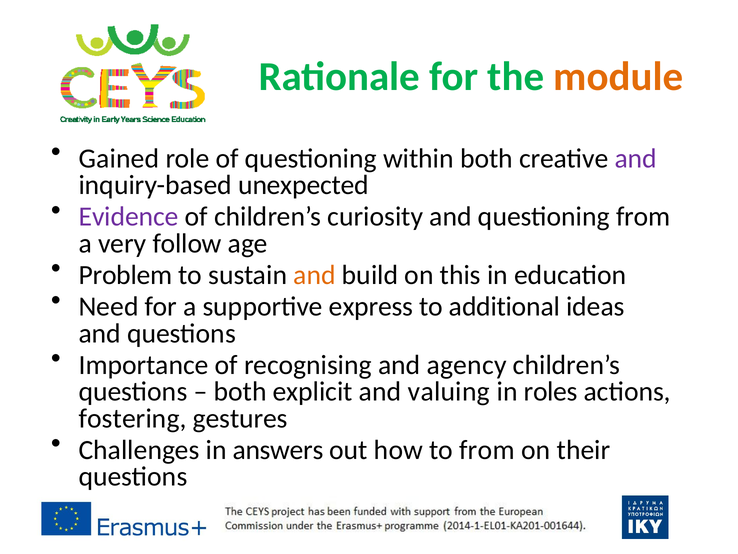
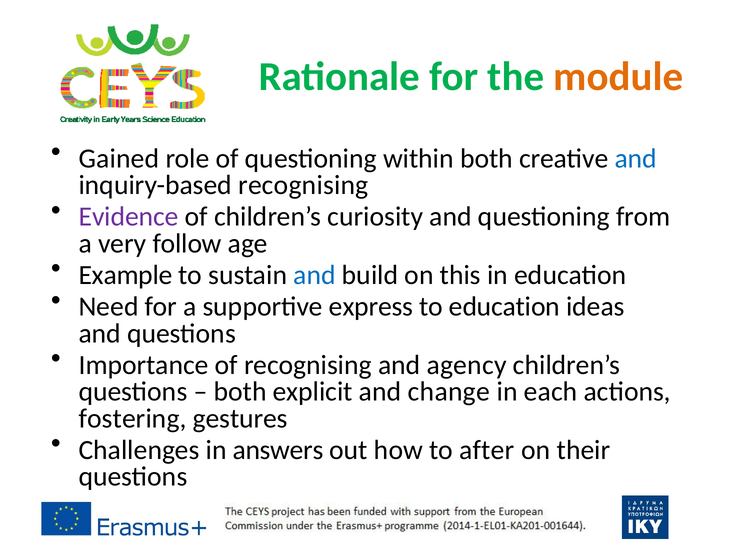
and colour: purple -> blue (636, 158)
inquiry-based unexpected: unexpected -> recognising (303, 185)
Problem: Problem -> Example (126, 275)
and colour: orange -> blue (314, 275)
to additional: additional -> education (504, 307)
valuing: valuing -> change (449, 391)
roles: roles -> each (551, 391)
to from: from -> after (487, 450)
